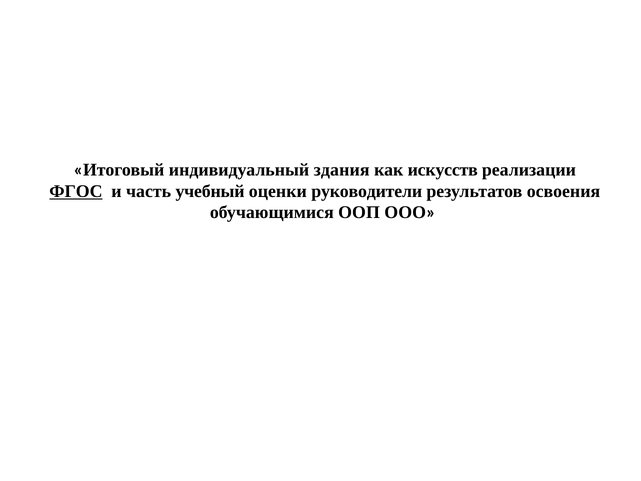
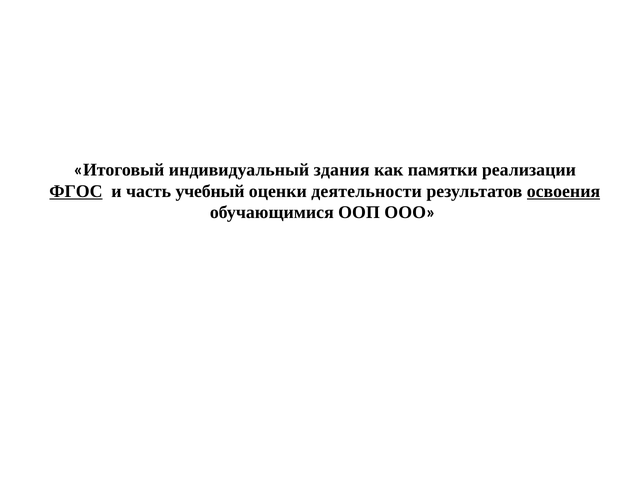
искусств: искусств -> памятки (443, 170)
руководители: руководители -> деятельности (367, 191)
освоения underline: none -> present (563, 191)
